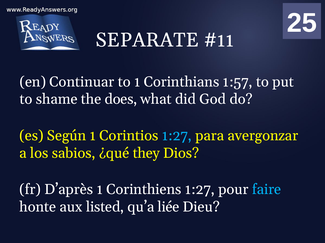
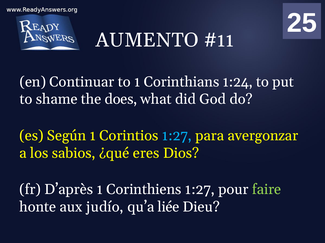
SEPARATE: SEPARATE -> AUMENTO (147, 40)
1:57: 1:57 -> 1:24 (238, 82)
they: they -> eres (146, 153)
faire colour: light blue -> light green (267, 190)
listed: listed -> judío (105, 207)
